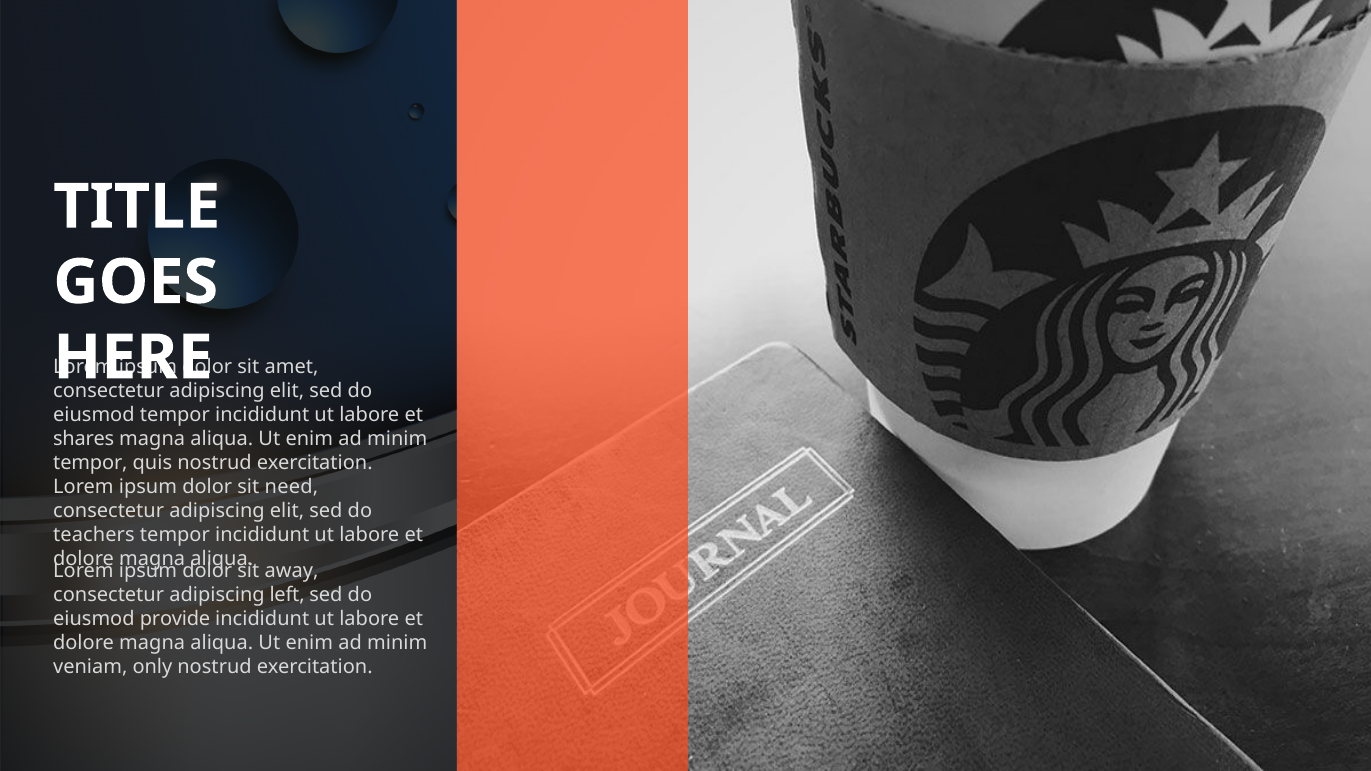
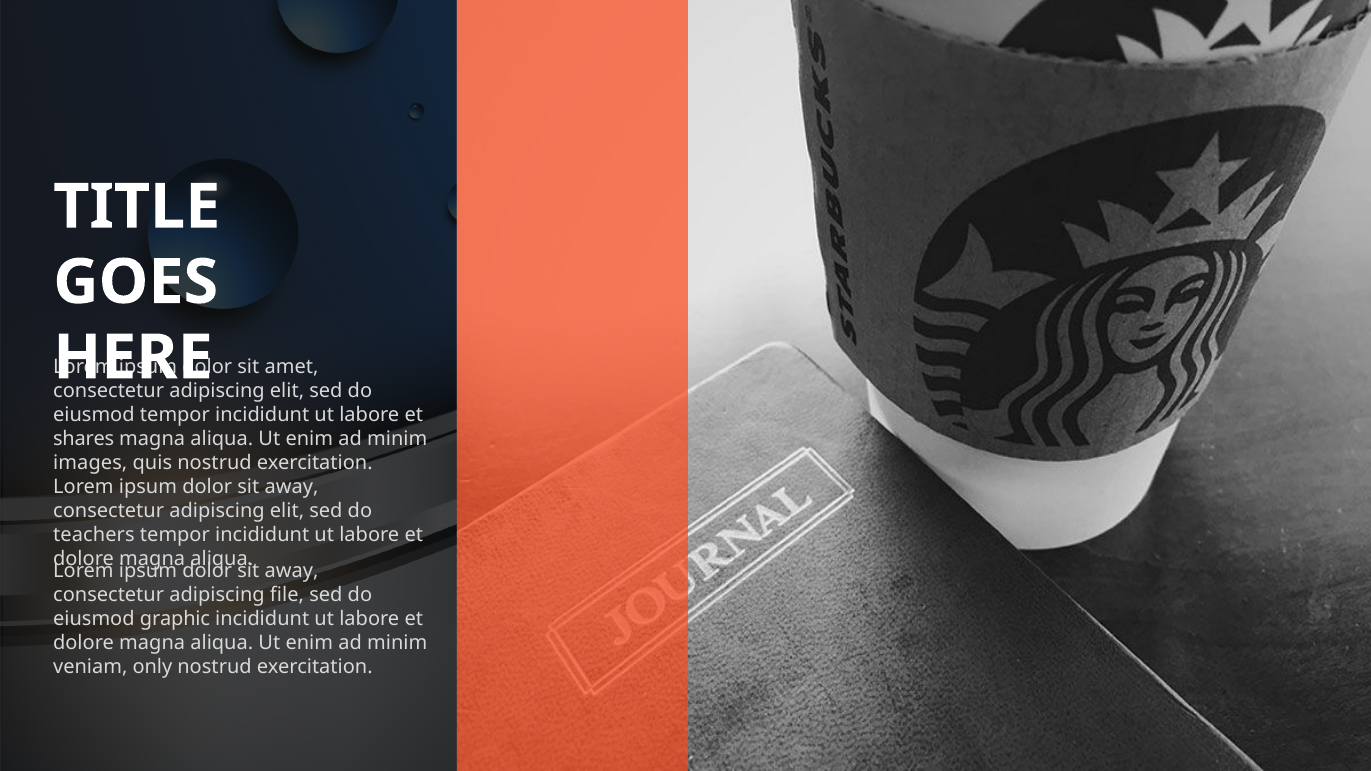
tempor: tempor -> images (90, 463)
need: need -> away (292, 487)
left: left -> file (287, 595)
provide: provide -> graphic (175, 619)
